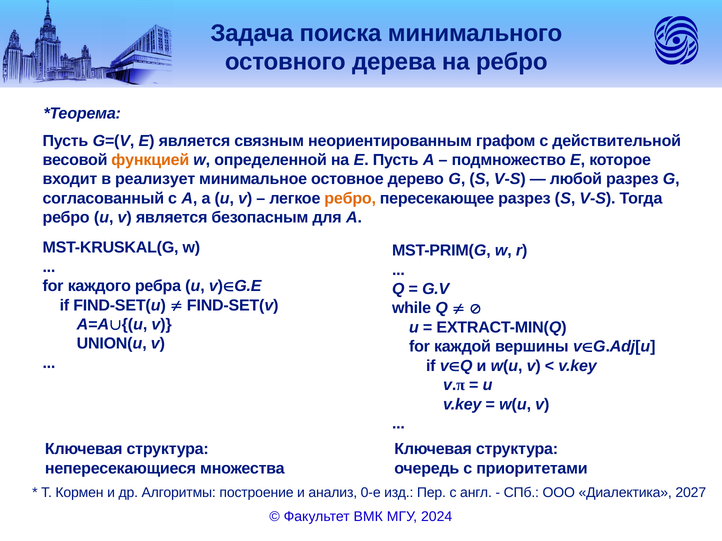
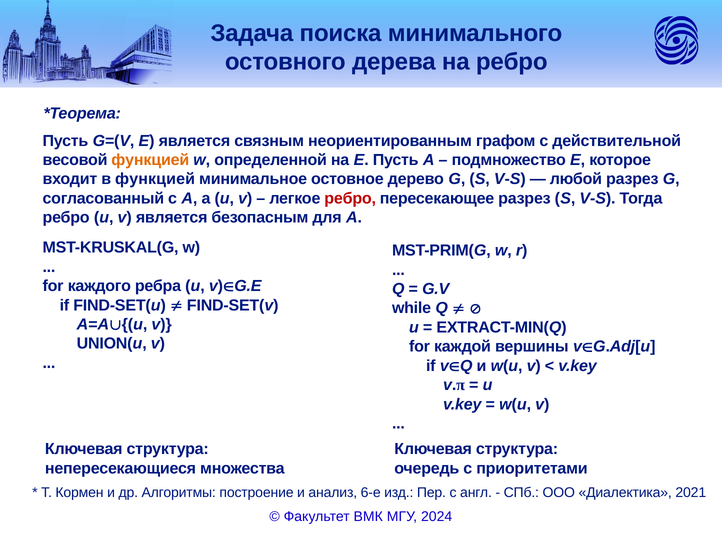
в реализует: реализует -> функцией (155, 179)
ребро colour: orange -> red (350, 199)
0-е: 0-е -> 6-е (371, 493)
2027: 2027 -> 2021 (691, 493)
